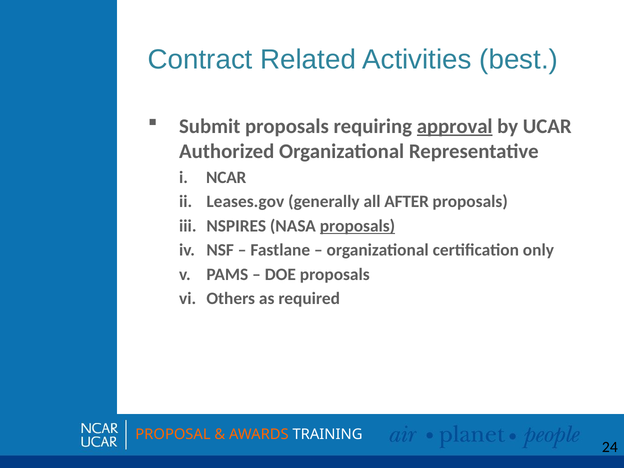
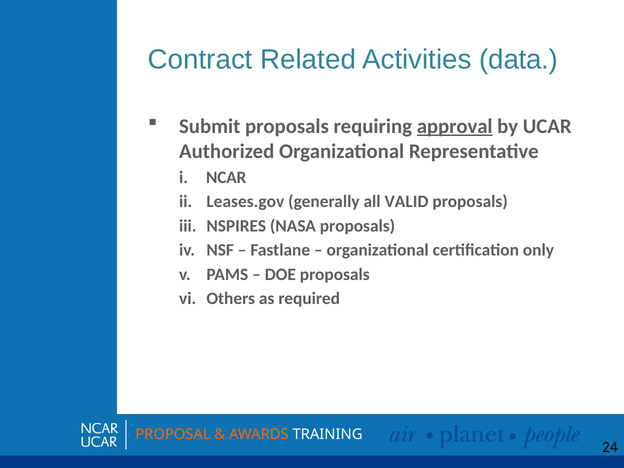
best: best -> data (519, 60)
AFTER: AFTER -> VALID (406, 202)
proposals underline: present -> none (357, 226)
